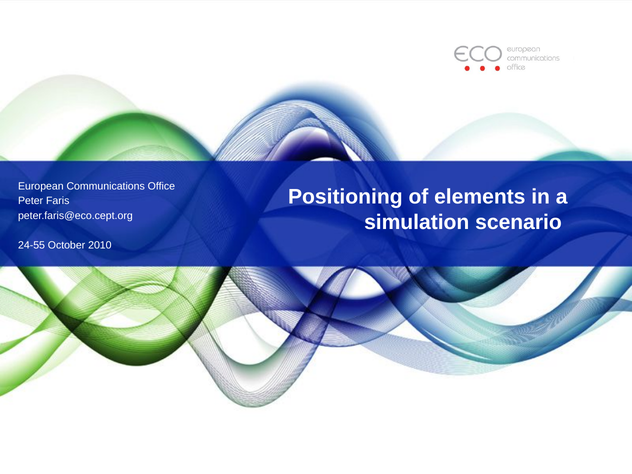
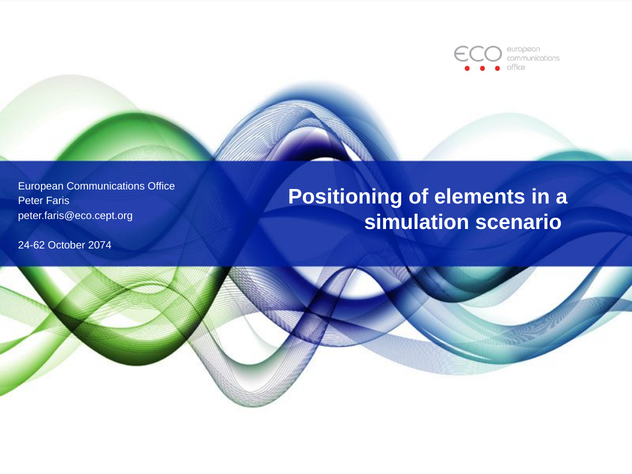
24-55: 24-55 -> 24-62 (32, 245)
2010: 2010 -> 2074 (100, 245)
